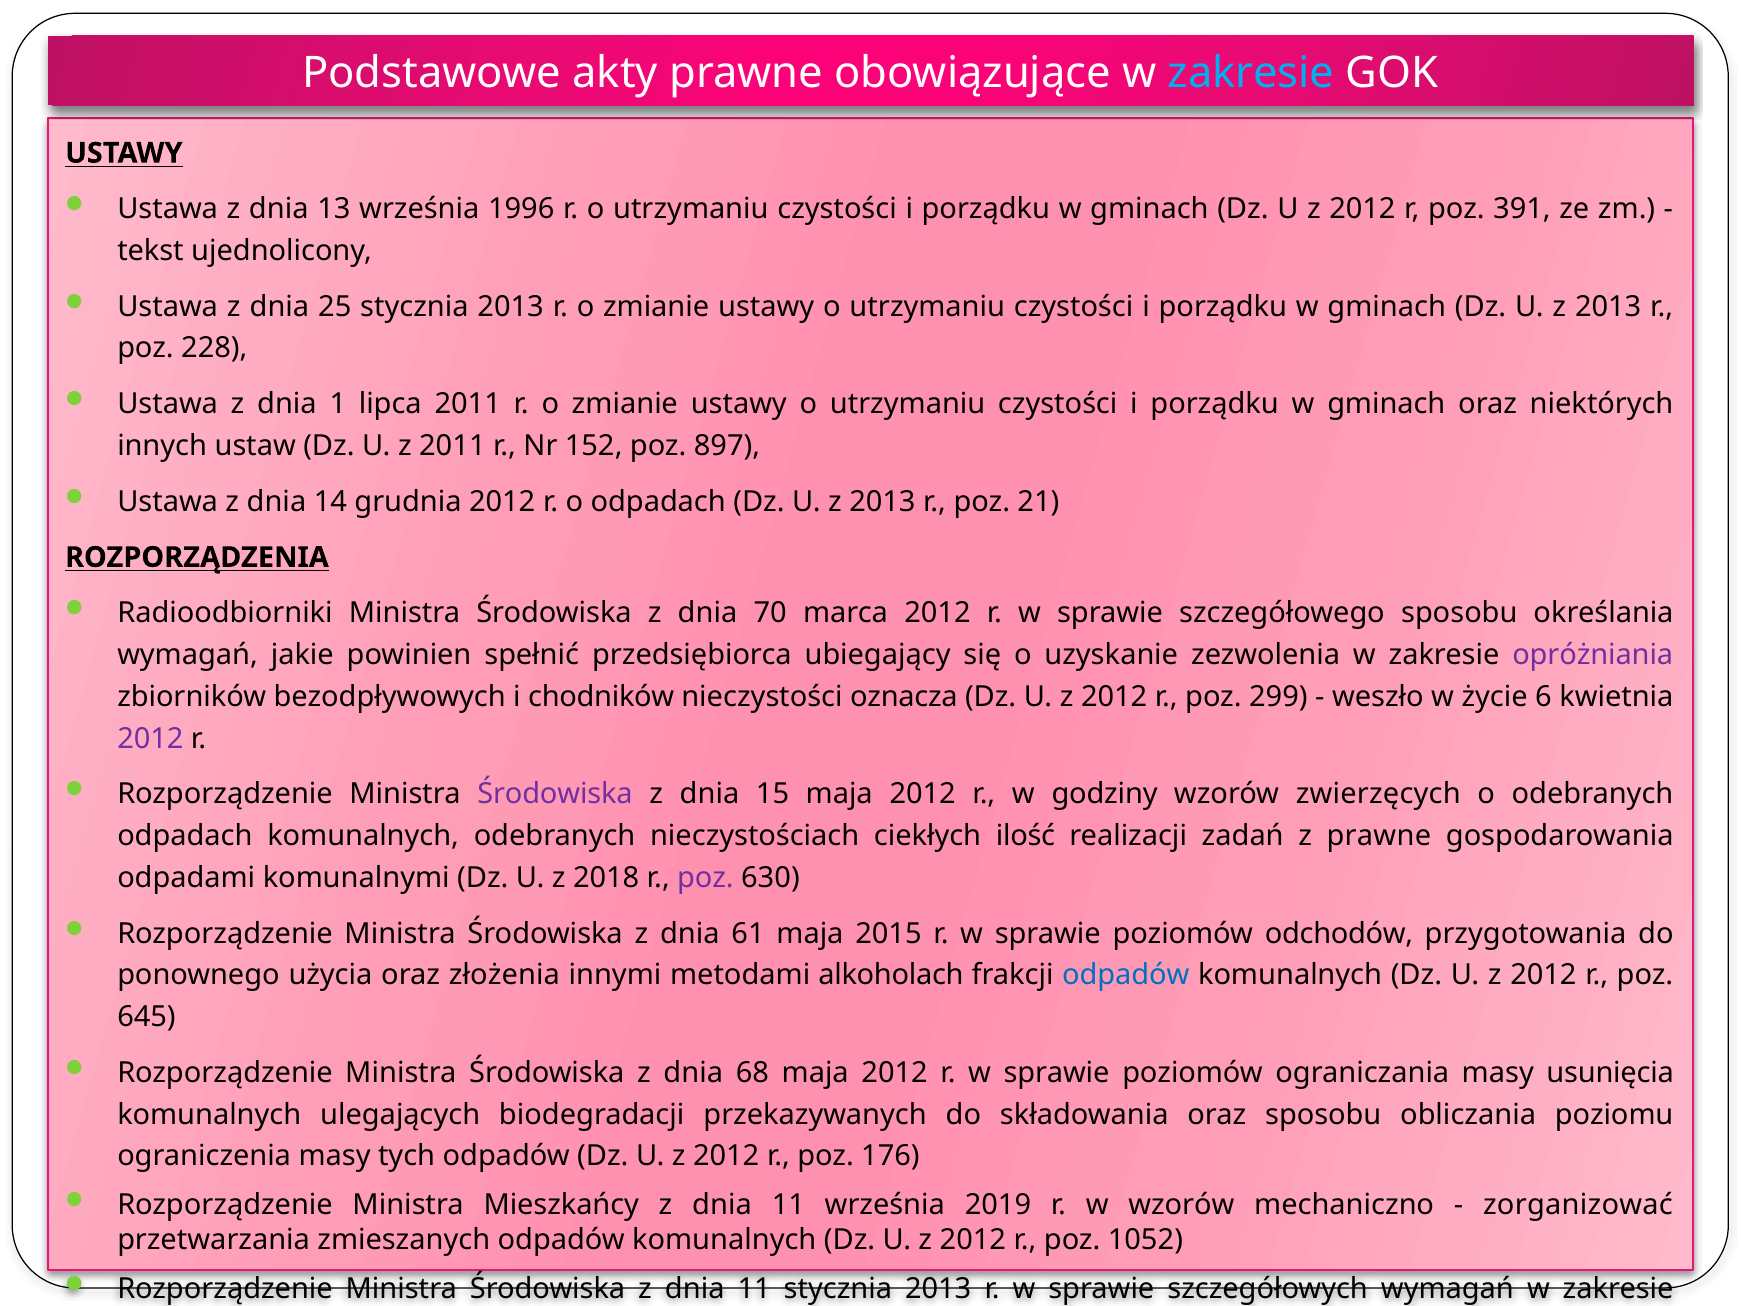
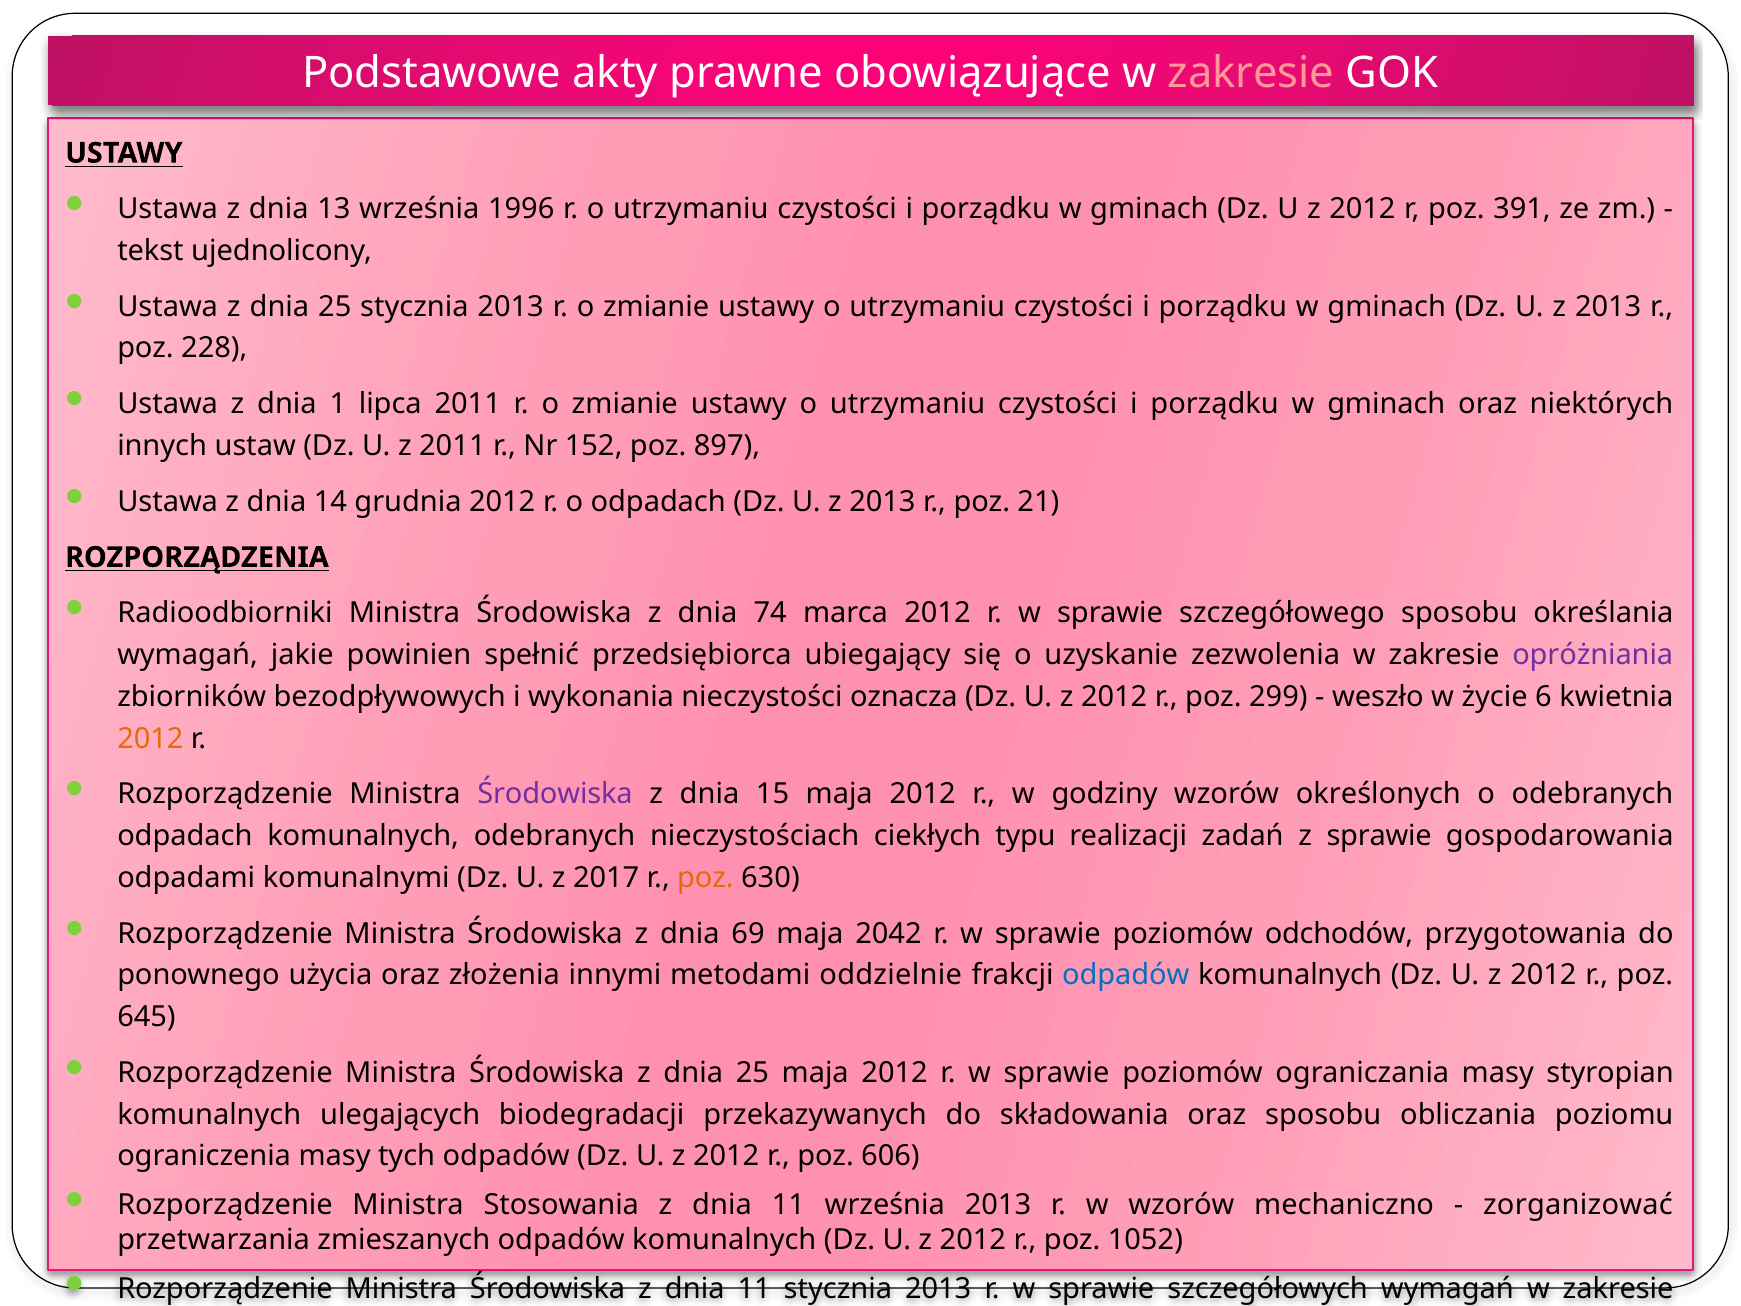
zakresie colour: light blue -> pink (1251, 74)
70: 70 -> 74 (770, 613)
chodników: chodników -> wykonania (601, 697)
2012 colour: purple -> orange (150, 738)
zwierzęcych: zwierzęcych -> określonych (1378, 794)
ilość: ilość -> typu (1025, 836)
z prawne: prawne -> sprawie (1379, 836)
2018: 2018 -> 2017 (606, 878)
poz colour: purple -> orange (705, 878)
61: 61 -> 69 (748, 933)
2015: 2015 -> 2042 (889, 933)
alkoholach: alkoholach -> oddzielnie (891, 975)
Środowiska z dnia 68: 68 -> 25 (752, 1073)
usunięcia: usunięcia -> styropian (1610, 1073)
176: 176 -> 606 (890, 1156)
Mieszkańcy: Mieszkańcy -> Stosowania (561, 1205)
września 2019: 2019 -> 2013 (998, 1205)
